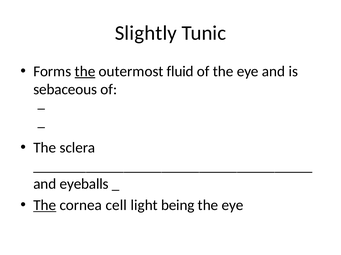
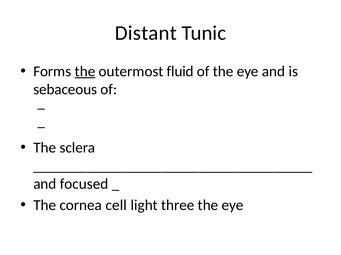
Slightly: Slightly -> Distant (146, 33)
eyeballs: eyeballs -> focused (84, 184)
The underline: present -> none (45, 206)
being: being -> three (178, 206)
